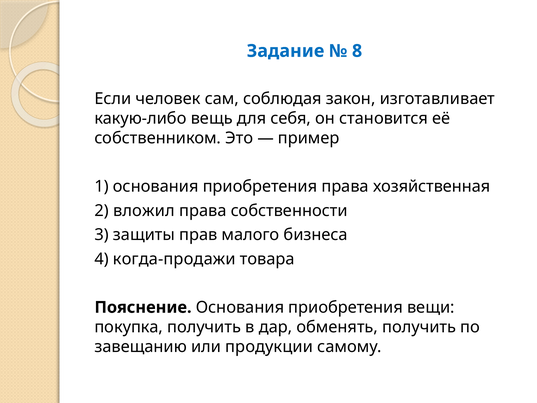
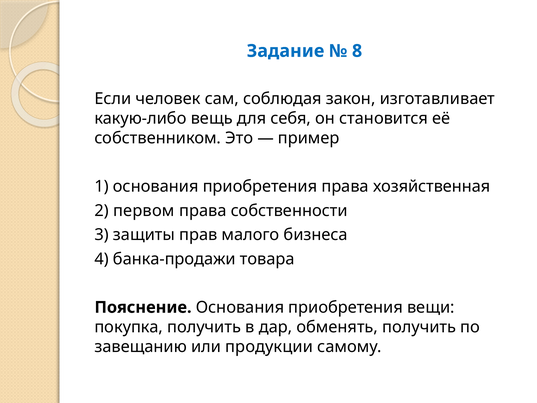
вложил: вложил -> первом (144, 211)
когда-продажи: когда-продажи -> банка-продажи (174, 259)
